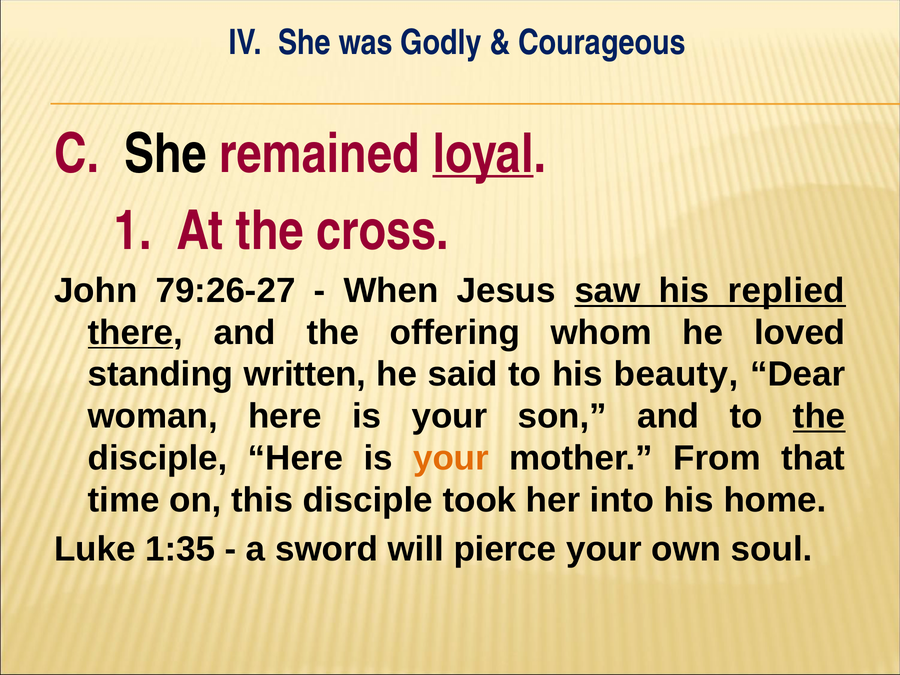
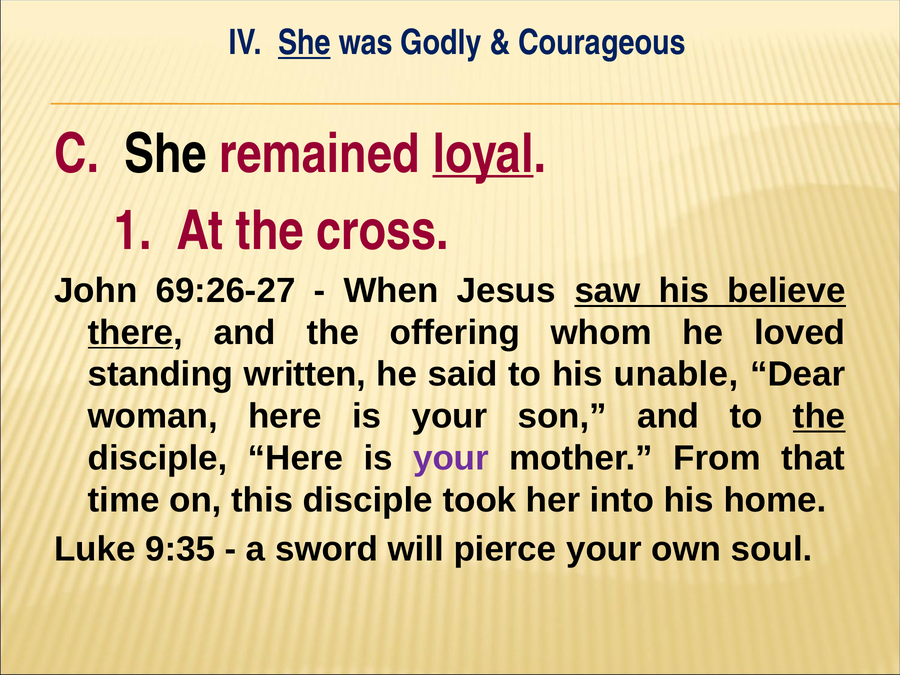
She underline: none -> present (304, 43)
79:26-27: 79:26-27 -> 69:26-27 (226, 291)
replied: replied -> believe (787, 291)
beauty: beauty -> unable (676, 374)
your colour: orange -> purple (451, 458)
1:35: 1:35 -> 9:35 (180, 549)
